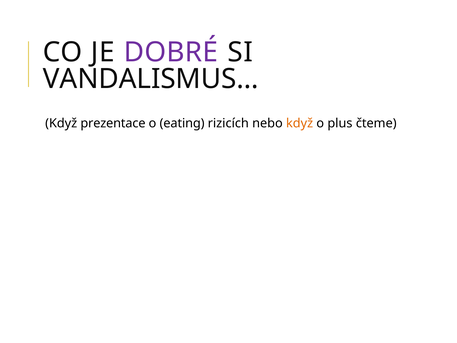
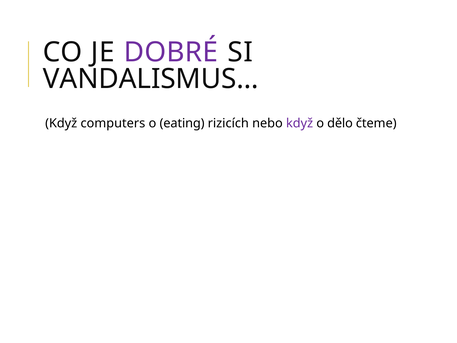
prezentace: prezentace -> computers (113, 123)
když colour: orange -> purple (300, 123)
plus: plus -> dělo (340, 123)
